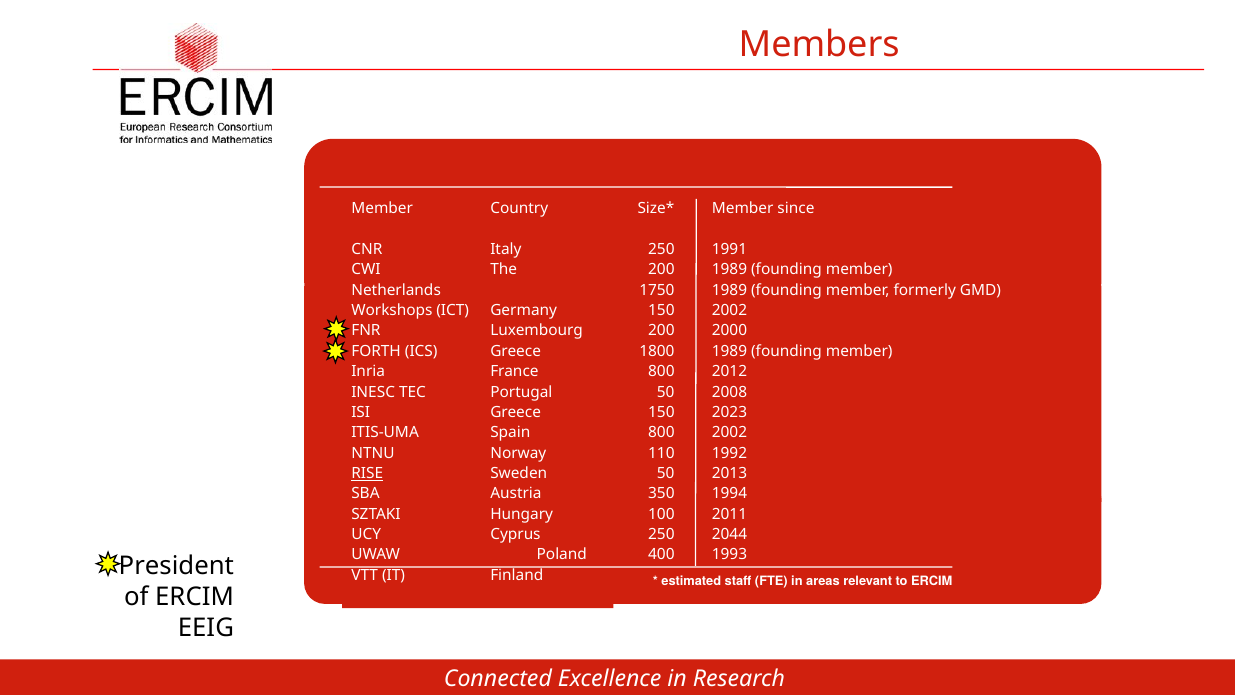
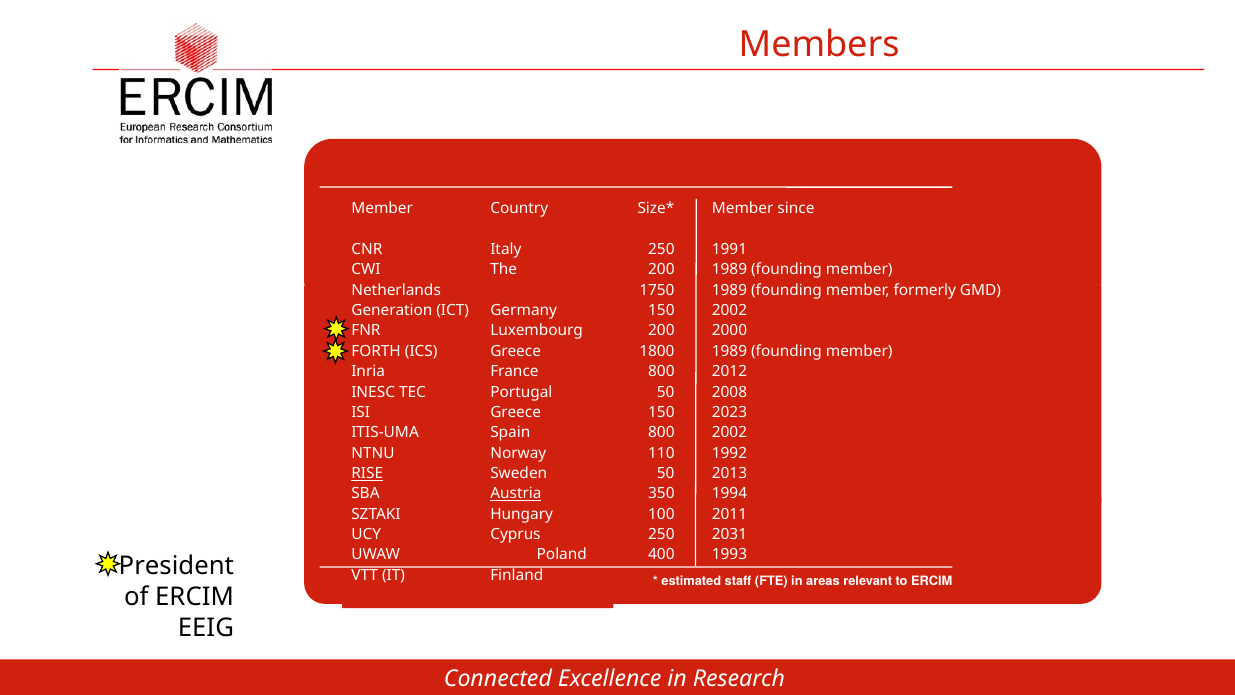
Workshops: Workshops -> Generation (392, 310)
Austria underline: none -> present (516, 493)
2044: 2044 -> 2031 (730, 534)
